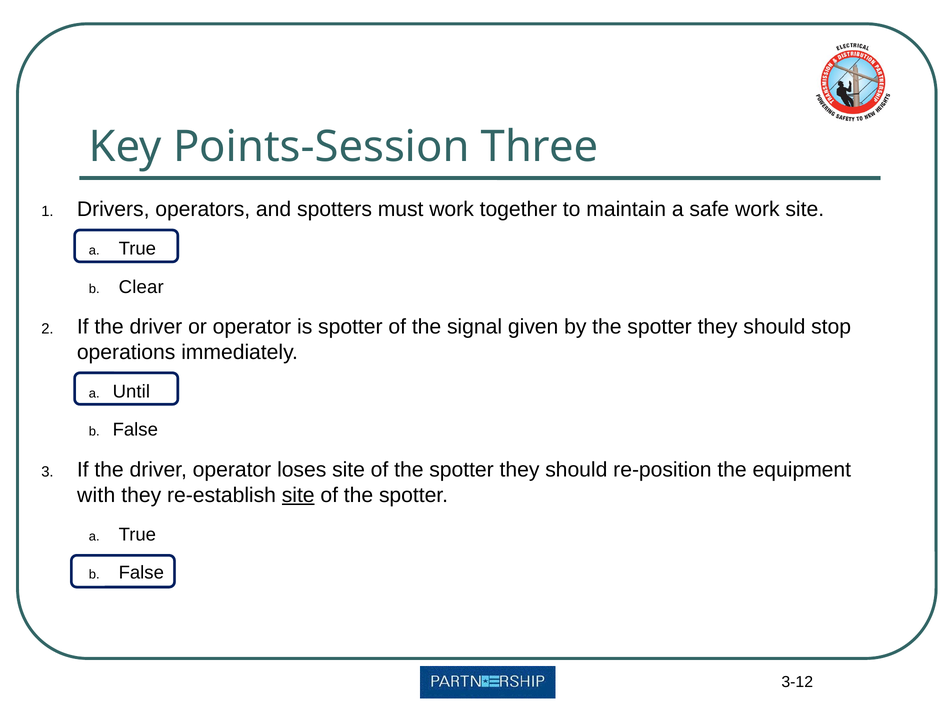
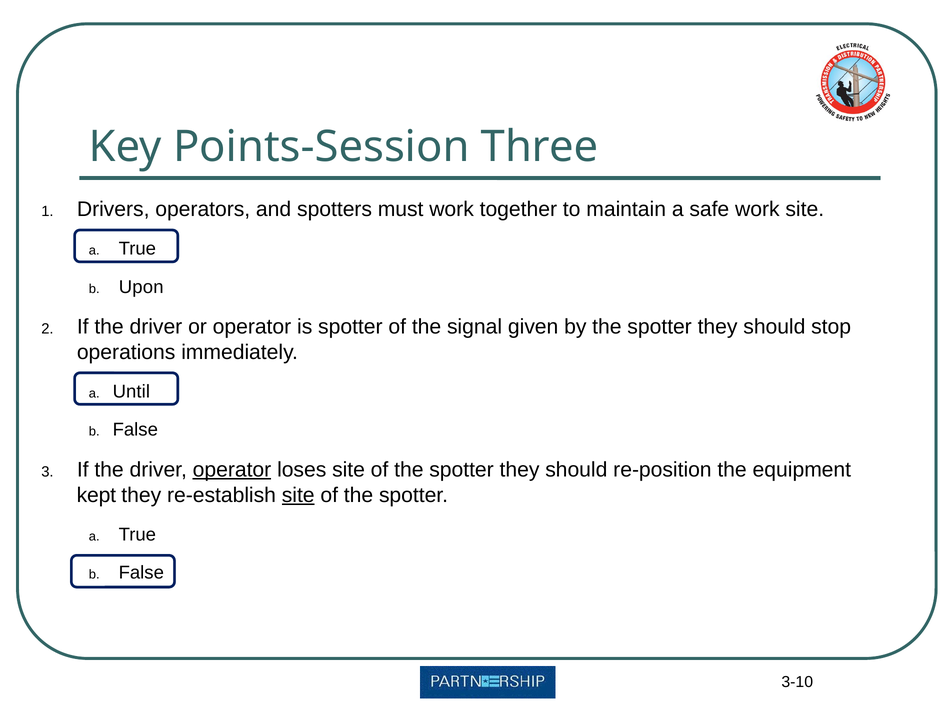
Clear: Clear -> Upon (141, 287)
operator underline: none -> present (232, 470)
with: with -> kept (96, 495)
3-12: 3-12 -> 3-10 (797, 682)
